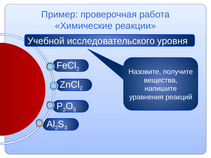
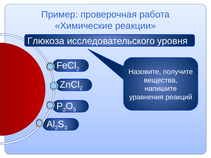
Учебной: Учебной -> Глюкоза (46, 41)
